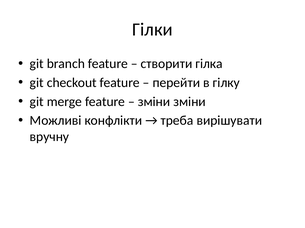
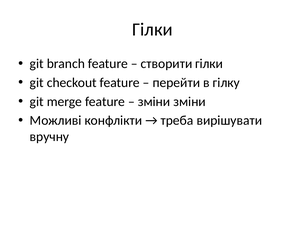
створити гілка: гілка -> гілки (209, 64)
